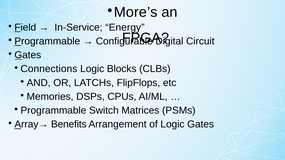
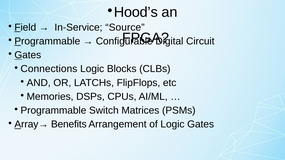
More’s: More’s -> Hood’s (136, 12)
Energy: Energy -> Source (125, 27)
